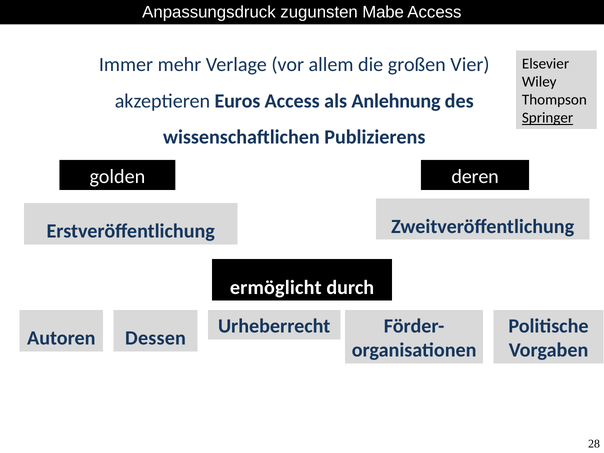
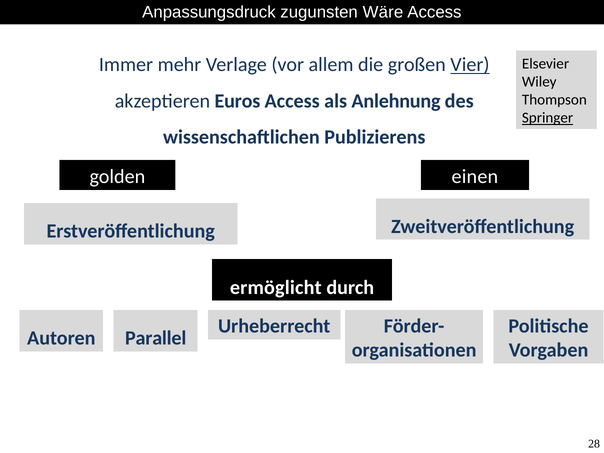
Mabe: Mabe -> Wäre (383, 12)
Vier underline: none -> present (470, 65)
deren: deren -> einen (475, 176)
Dessen: Dessen -> Parallel (156, 338)
